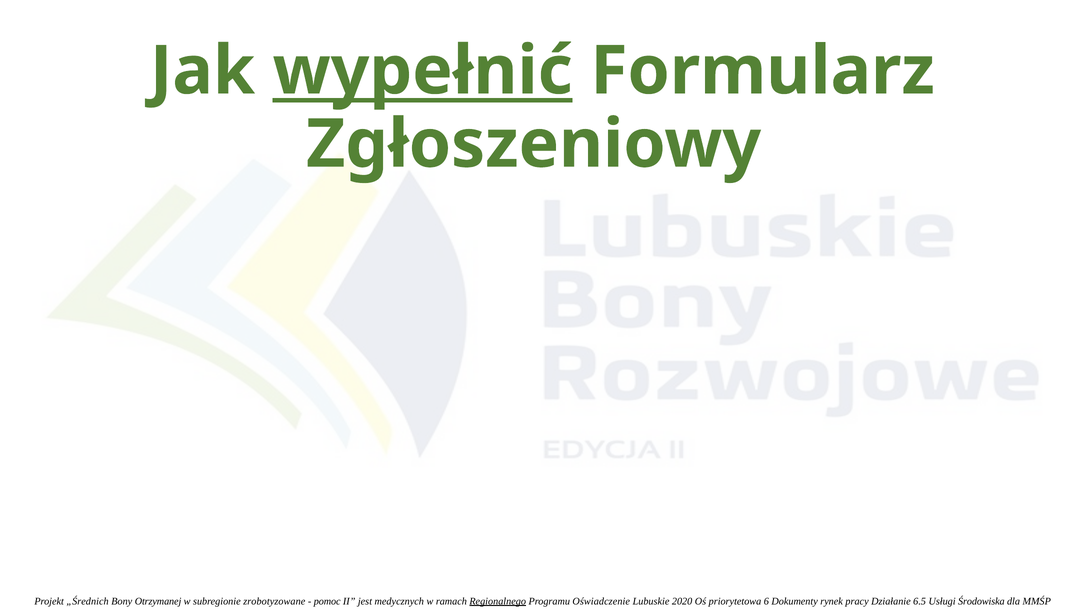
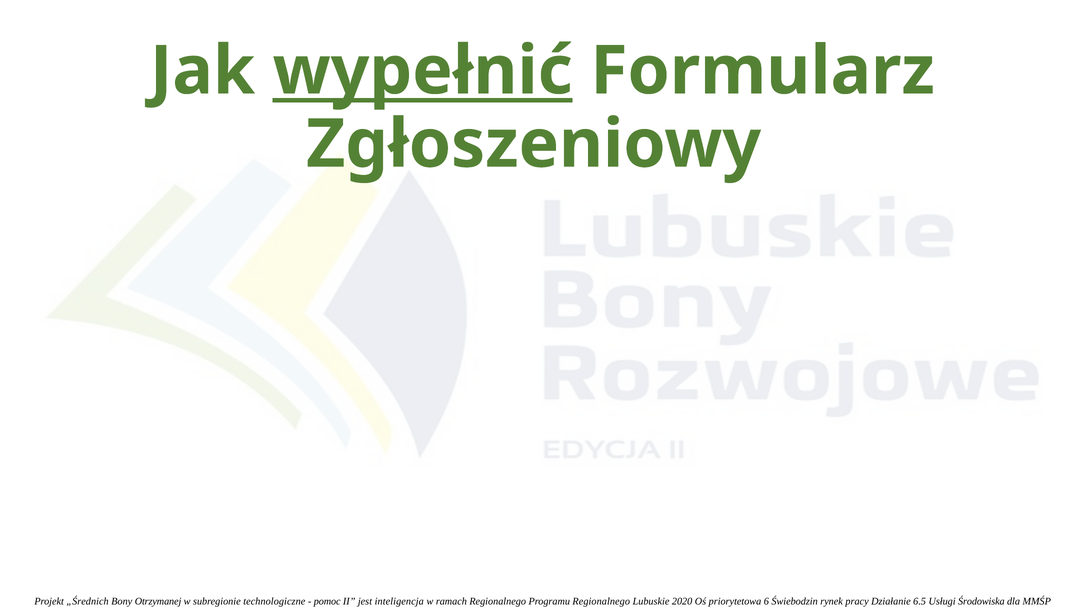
zrobotyzowane: zrobotyzowane -> technologiczne (274, 600)
medycznych: medycznych -> inteligencja (399, 600)
Regionalnego underline: present -> none (498, 600)
Programu Oświadczenie: Oświadczenie -> Regionalnego (601, 600)
Dokumenty: Dokumenty -> Świebodzin (795, 600)
